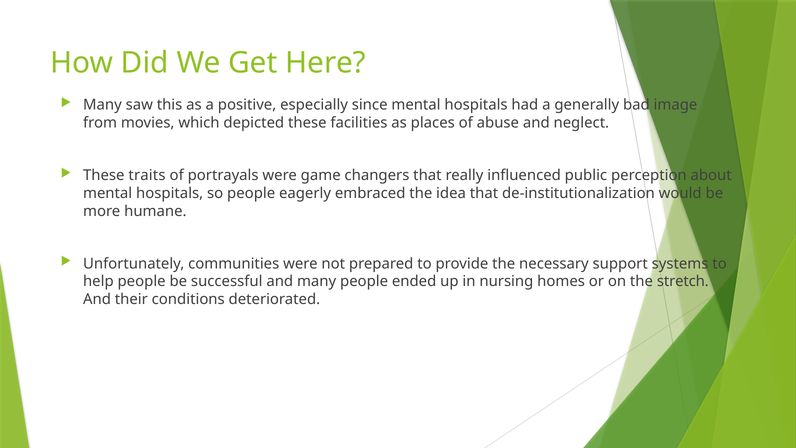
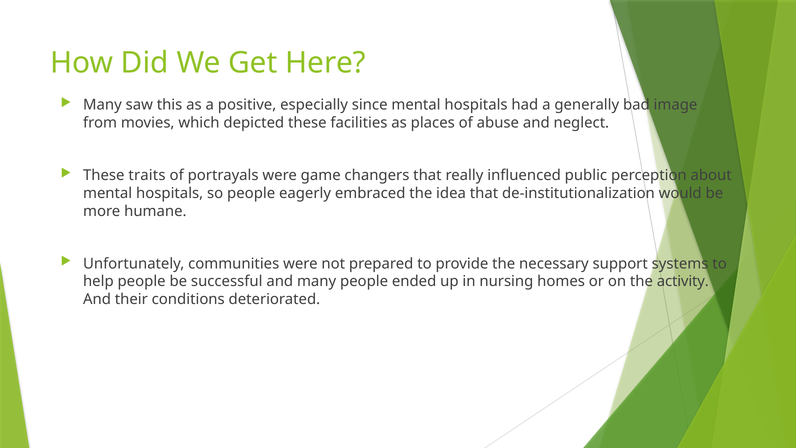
stretch: stretch -> activity (683, 281)
